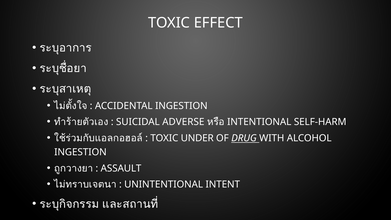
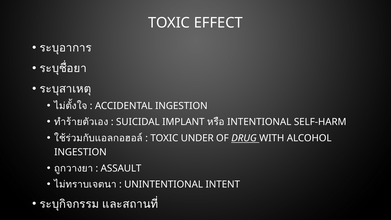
ADVERSE: ADVERSE -> IMPLANT (183, 122)
